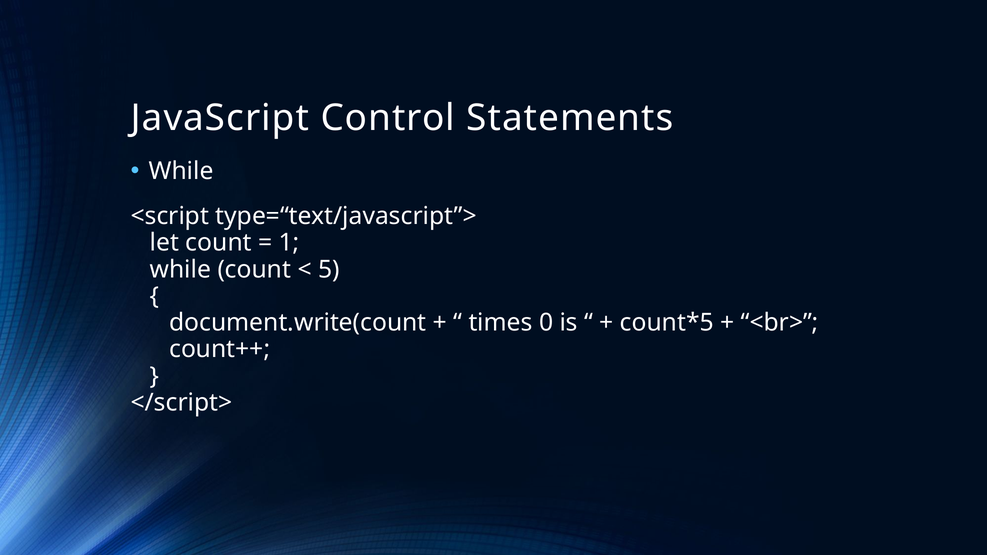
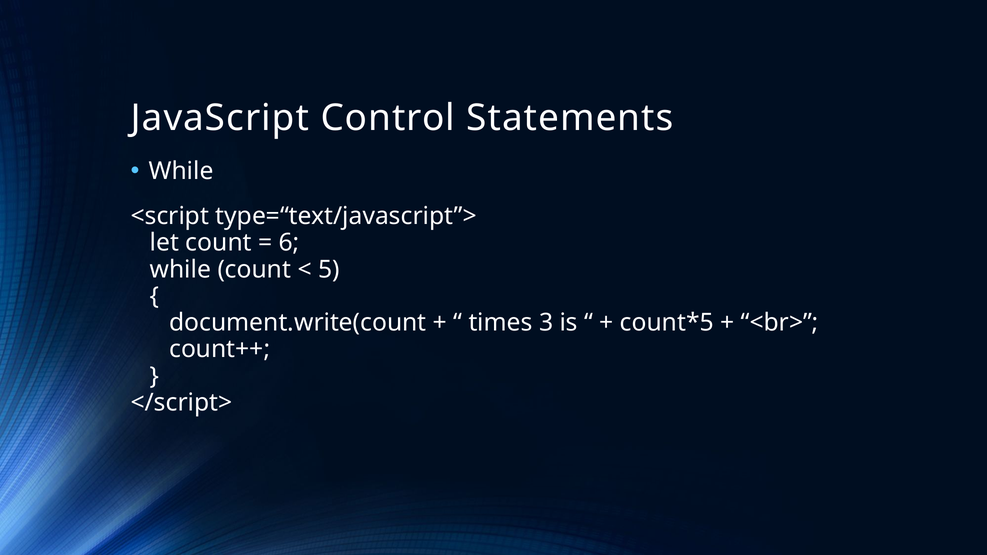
1: 1 -> 6 (289, 243)
0: 0 -> 3 (546, 323)
